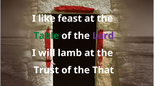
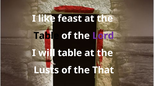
Table colour: green -> black (46, 36)
will lamb: lamb -> table (70, 53)
Trust: Trust -> Lusts (46, 71)
